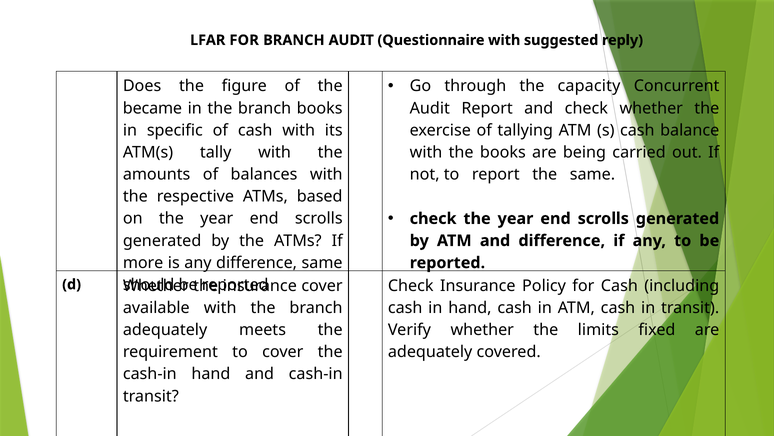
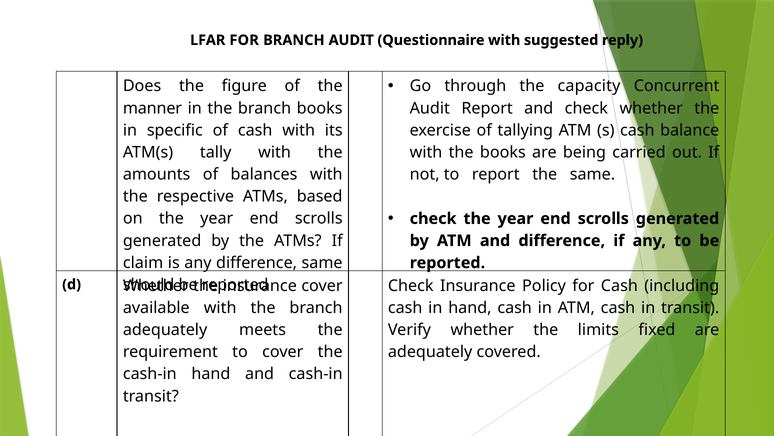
became: became -> manner (152, 108)
more: more -> claim (143, 262)
